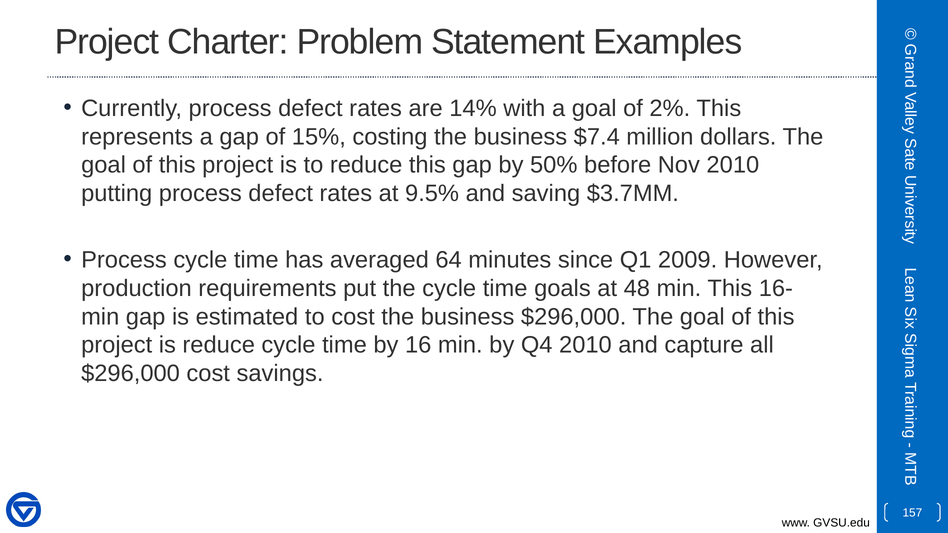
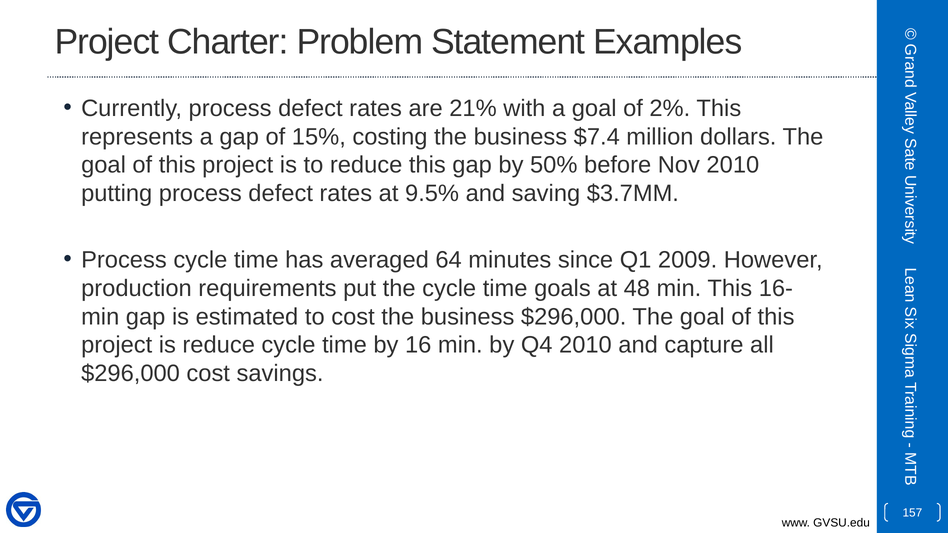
14%: 14% -> 21% (473, 108)
